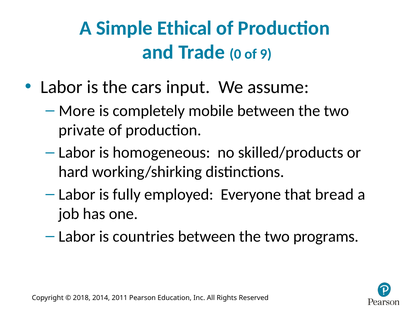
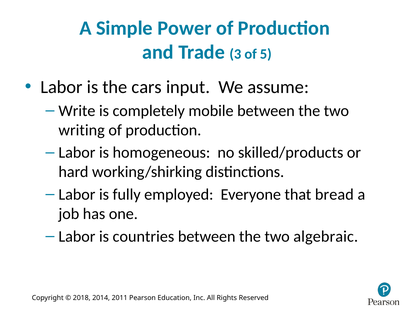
Ethical: Ethical -> Power (184, 28)
0: 0 -> 3 (235, 54)
9: 9 -> 5 (266, 54)
More: More -> Write (77, 111)
private: private -> writing (82, 130)
programs: programs -> algebraic (326, 236)
